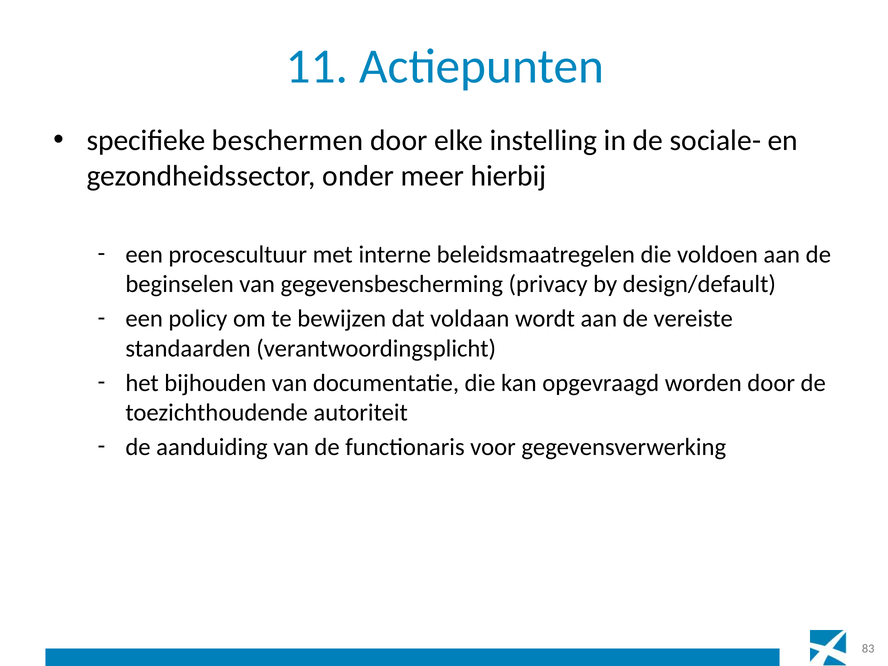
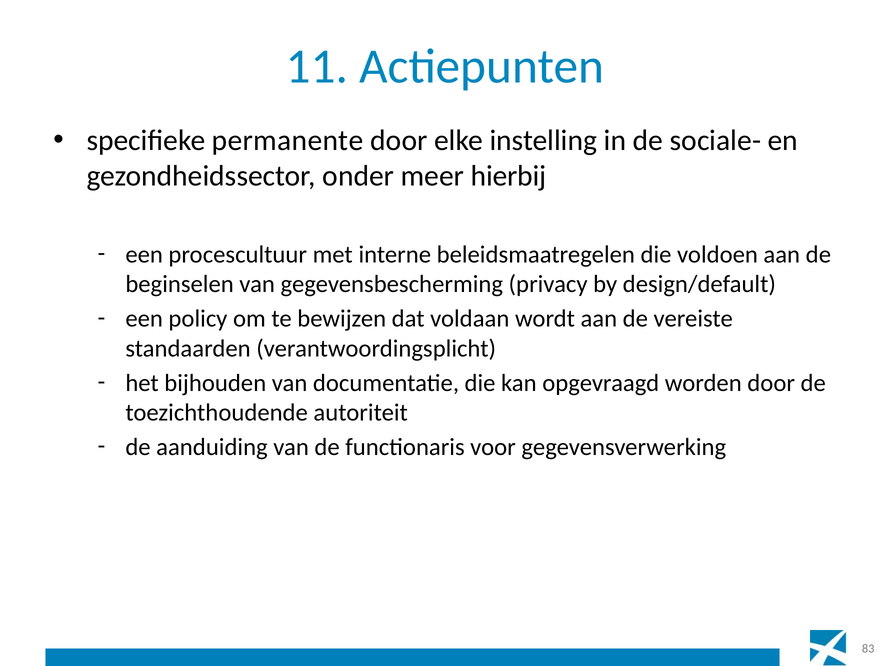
beschermen: beschermen -> permanente (288, 140)
